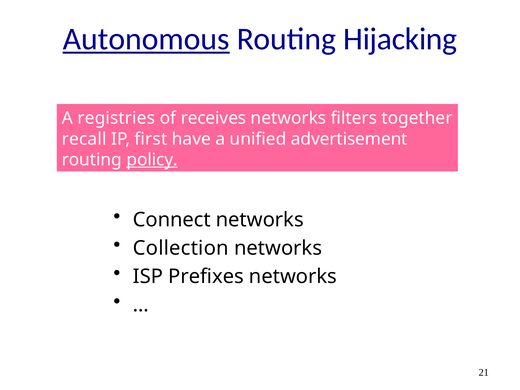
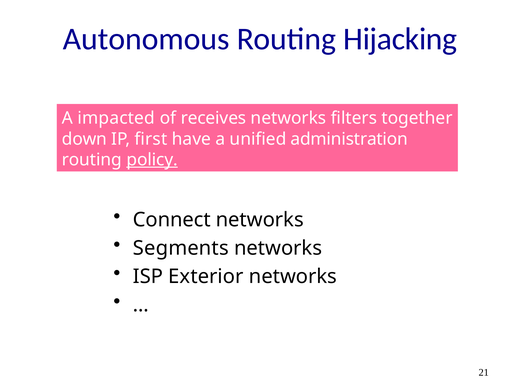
Autonomous underline: present -> none (146, 39)
registries: registries -> impacted (116, 118)
recall: recall -> down (84, 139)
advertisement: advertisement -> administration (349, 139)
Collection: Collection -> Segments (181, 248)
Prefixes: Prefixes -> Exterior (206, 276)
